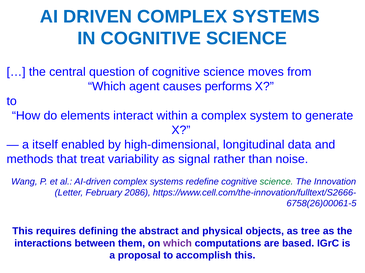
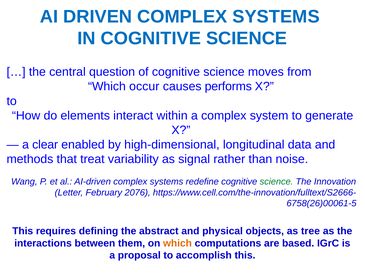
agent: agent -> occur (144, 87)
itself: itself -> clear (45, 145)
2086: 2086 -> 2076 (138, 193)
which colour: purple -> orange (177, 244)
